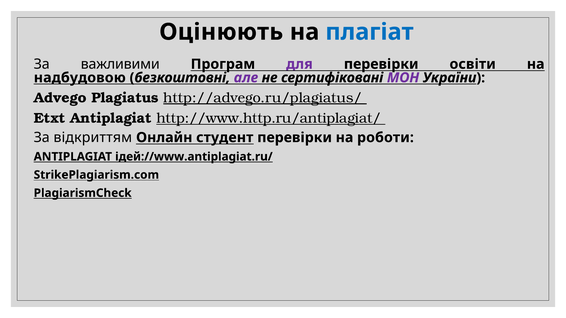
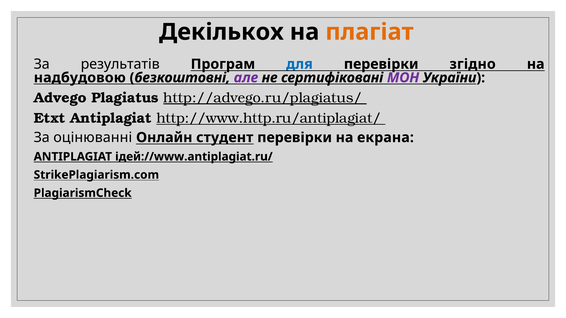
Оцінюють: Оцінюють -> Декількох (221, 32)
плагіат colour: blue -> orange (369, 32)
важливими: важливими -> результатів (120, 64)
для colour: purple -> blue (299, 64)
освіти: освіти -> згідно (473, 64)
відкриттям: відкриттям -> оцінюванні (93, 138)
роботи: роботи -> екрана (385, 138)
